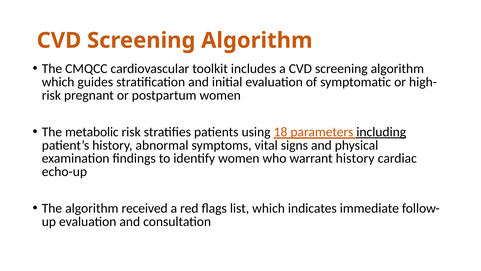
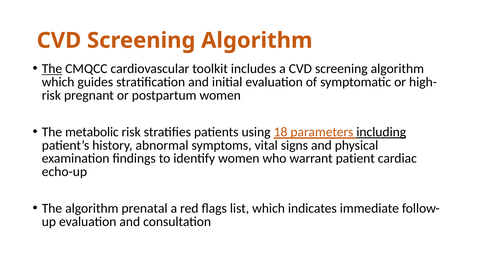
The underline: none -> present (52, 69)
warrant history: history -> patient (355, 158)
received: received -> prenatal (145, 208)
